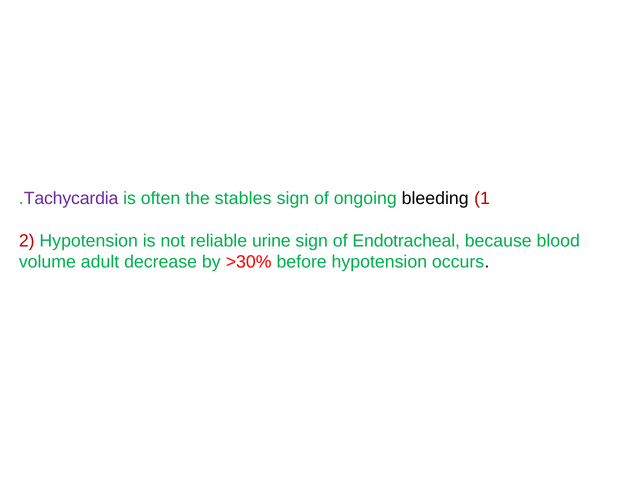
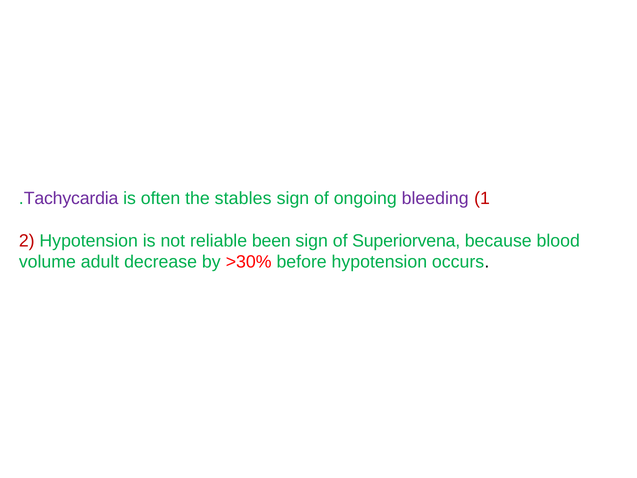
bleeding colour: black -> purple (435, 198)
urine: urine -> been (271, 241)
Endotracheal: Endotracheal -> Superiorvena (406, 241)
